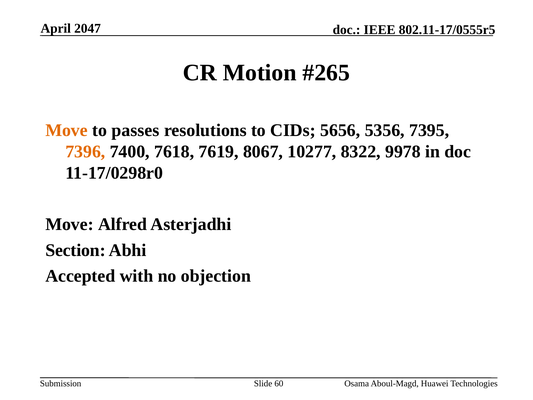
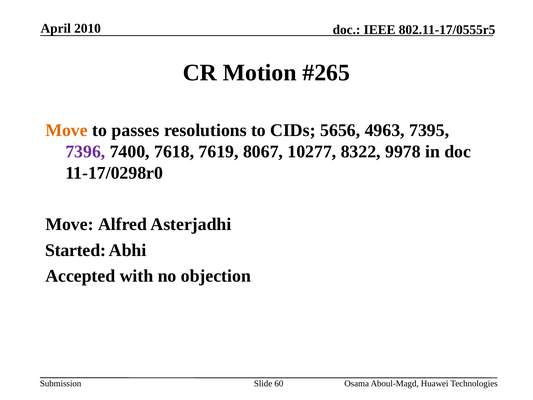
2047: 2047 -> 2010 (88, 28)
5356: 5356 -> 4963 (385, 130)
7396 colour: orange -> purple (85, 151)
Section: Section -> Started (76, 250)
